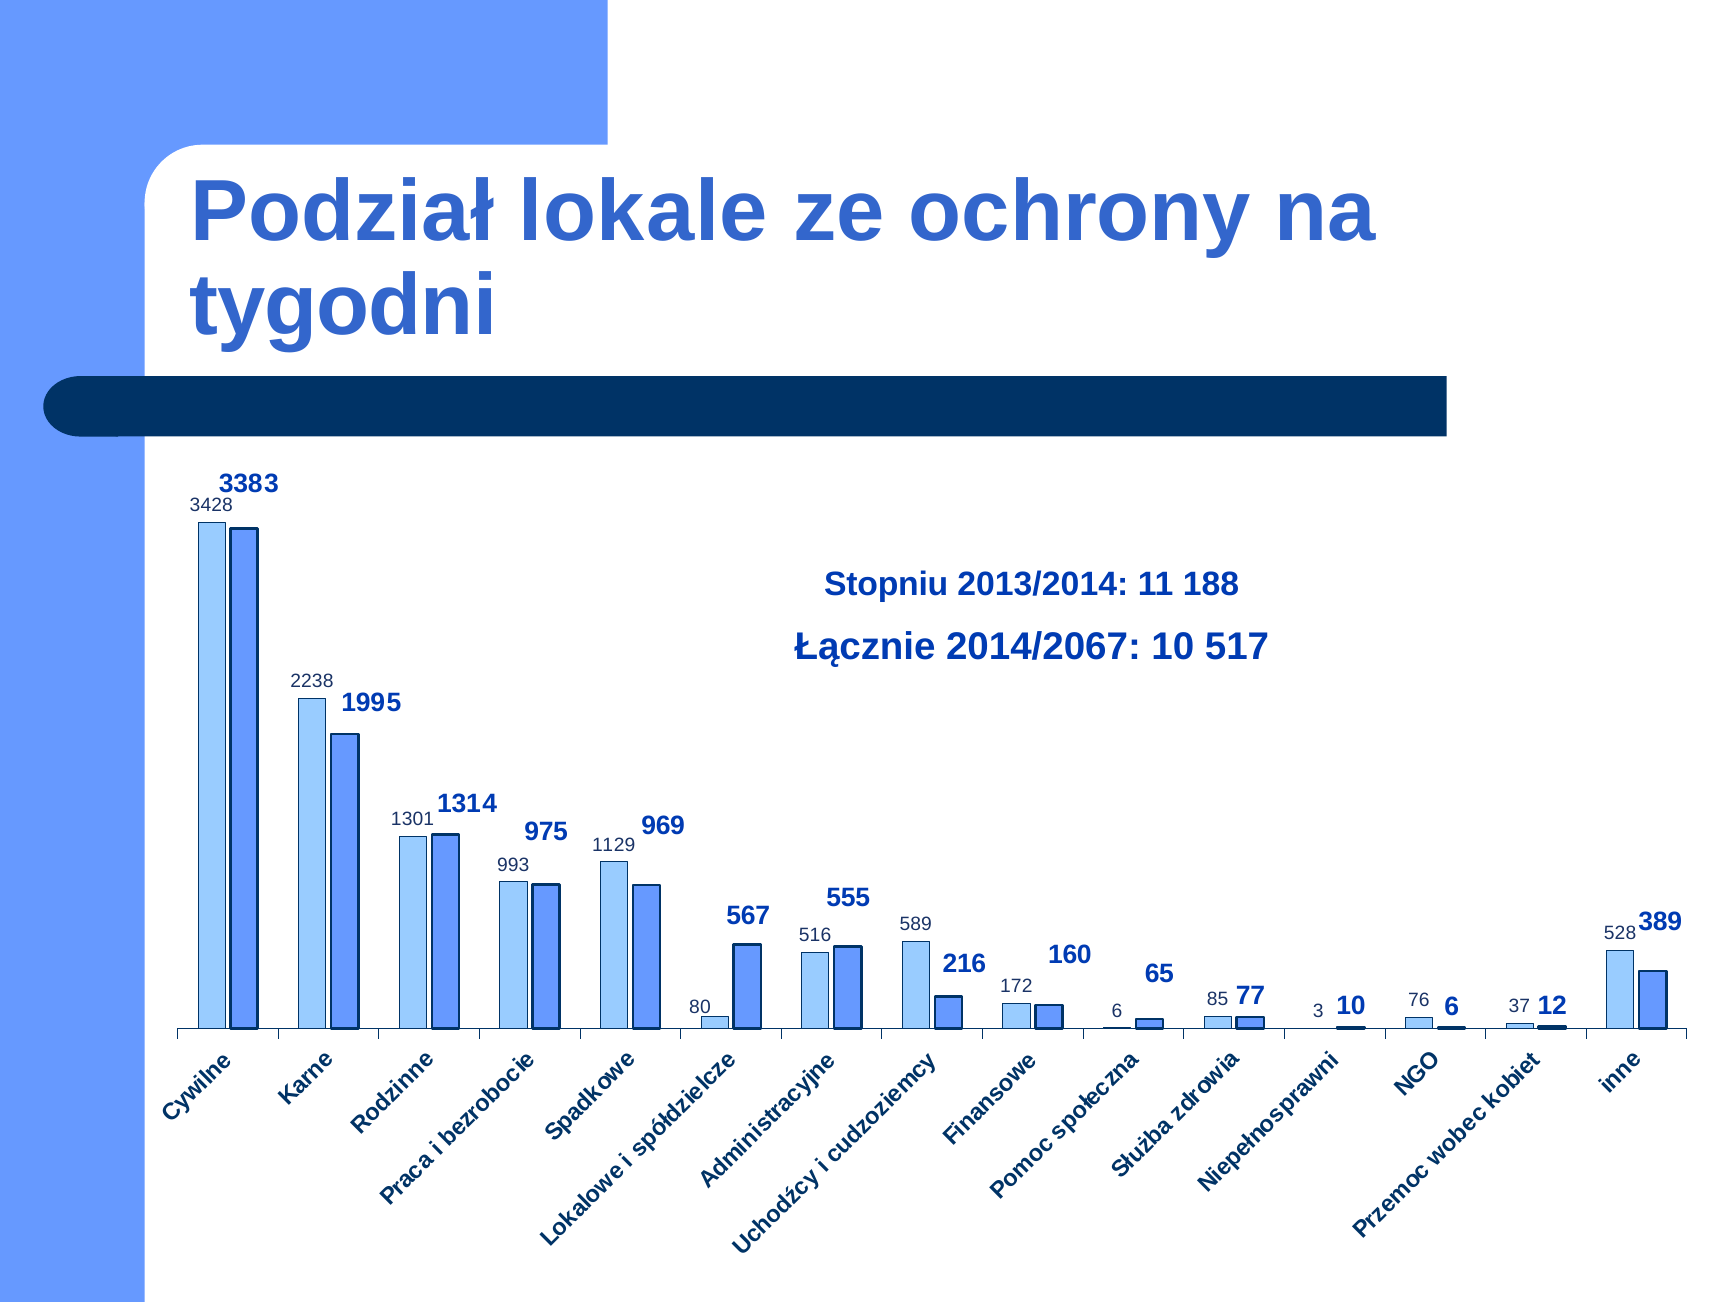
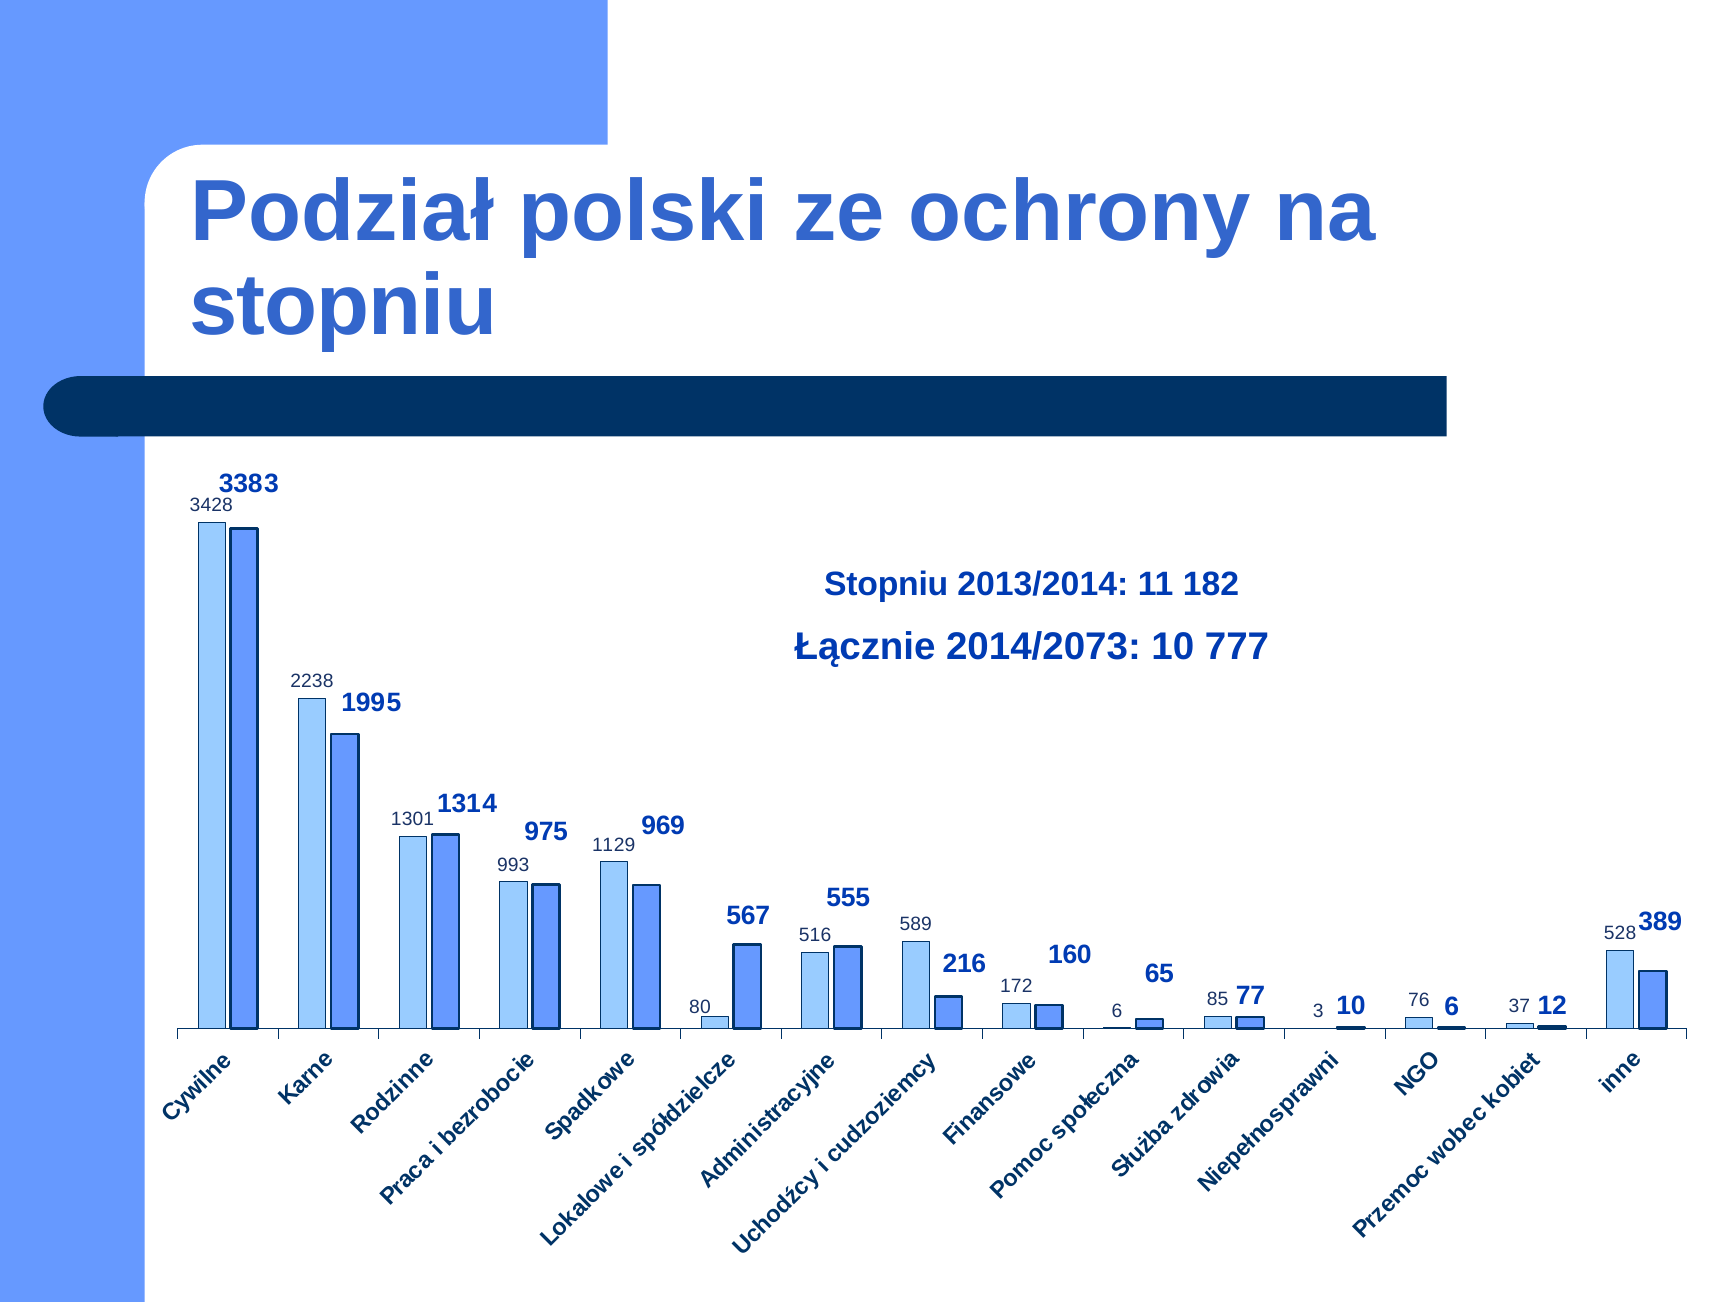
lokale: lokale -> polski (644, 212)
tygodni: tygodni -> stopniu (343, 306)
188: 188 -> 182 (1211, 584)
2014/2067: 2014/2067 -> 2014/2073 (1043, 647)
517: 517 -> 777 (1237, 647)
